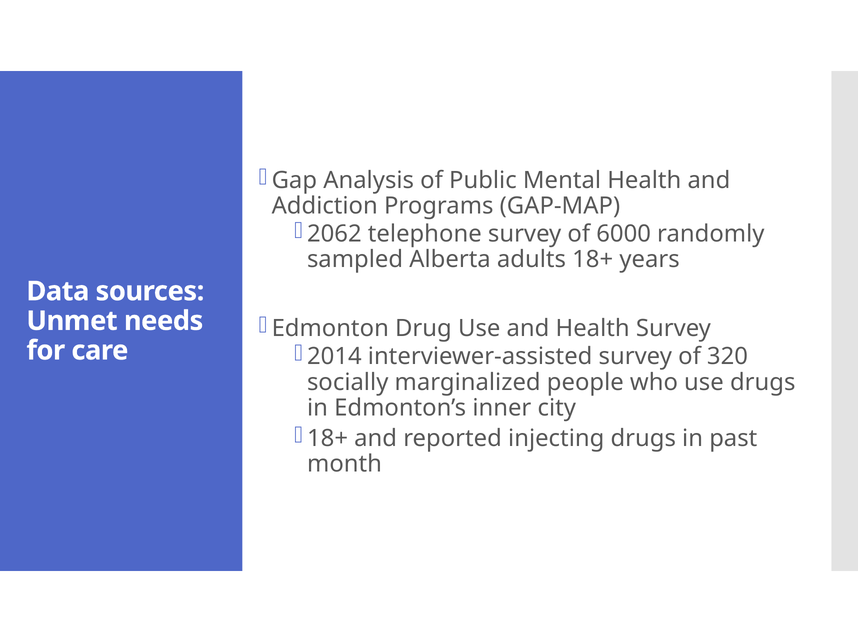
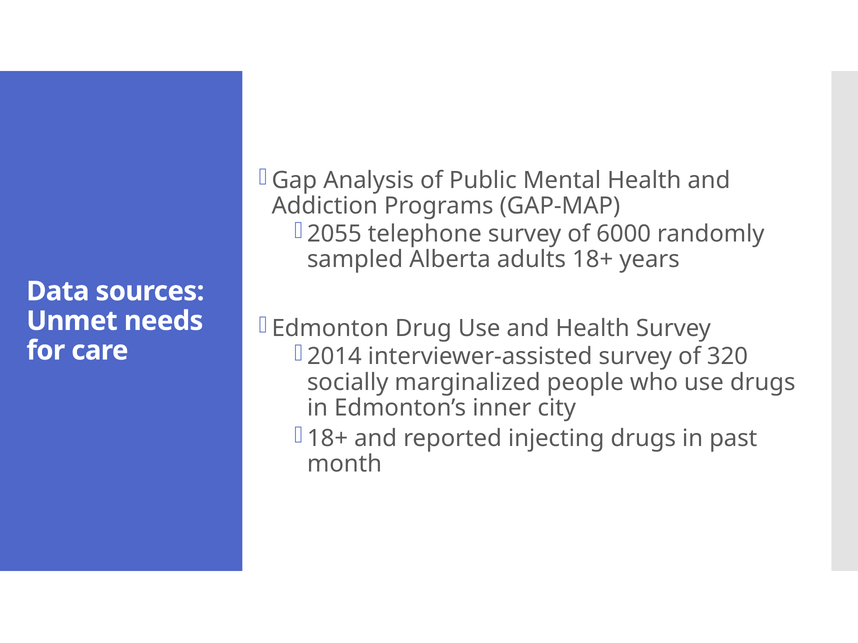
2062: 2062 -> 2055 (334, 234)
